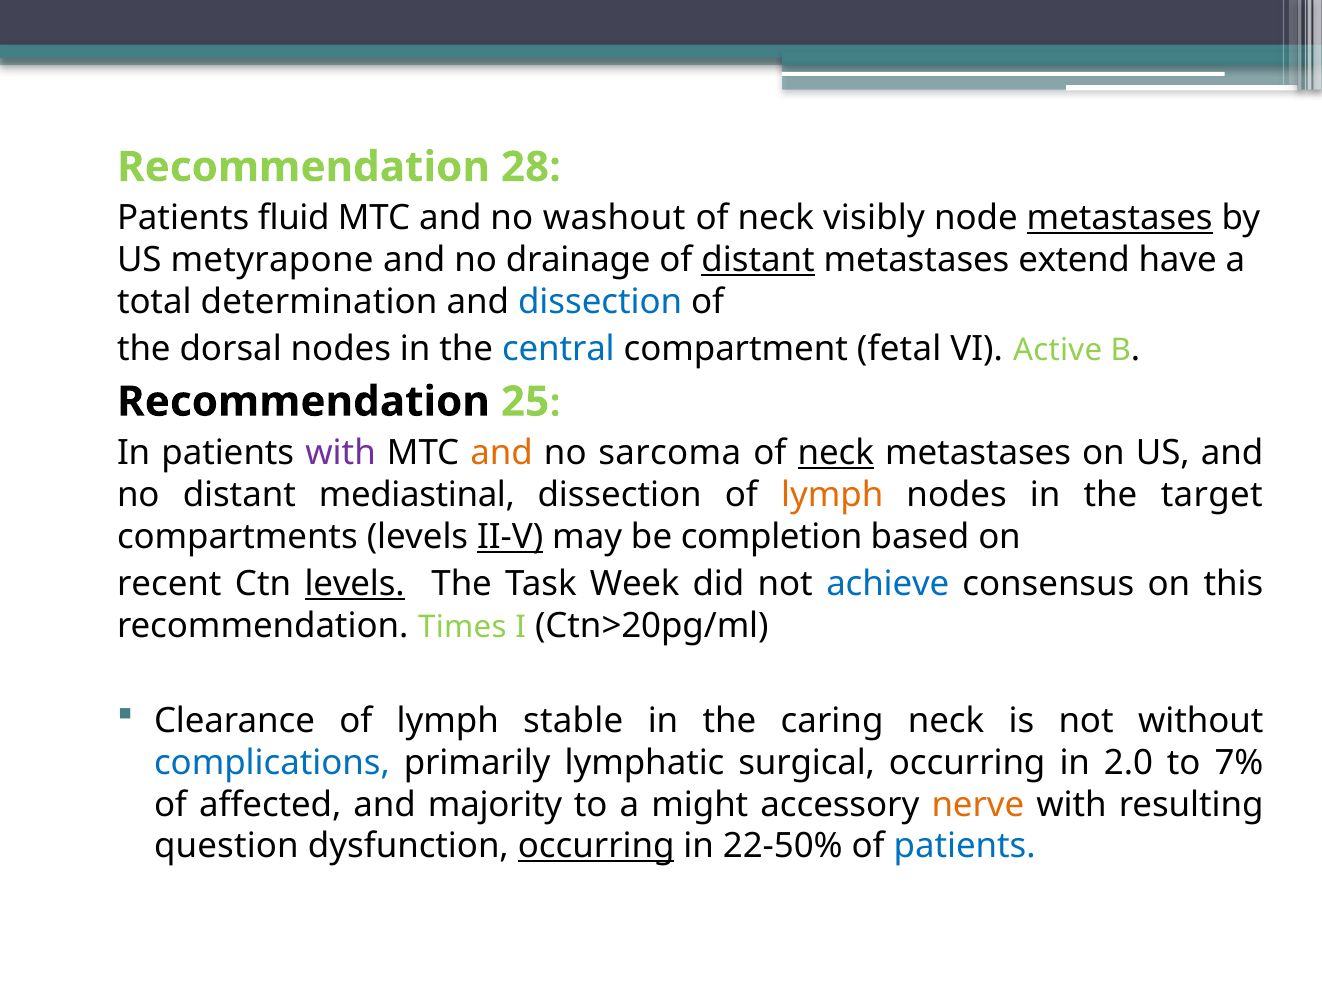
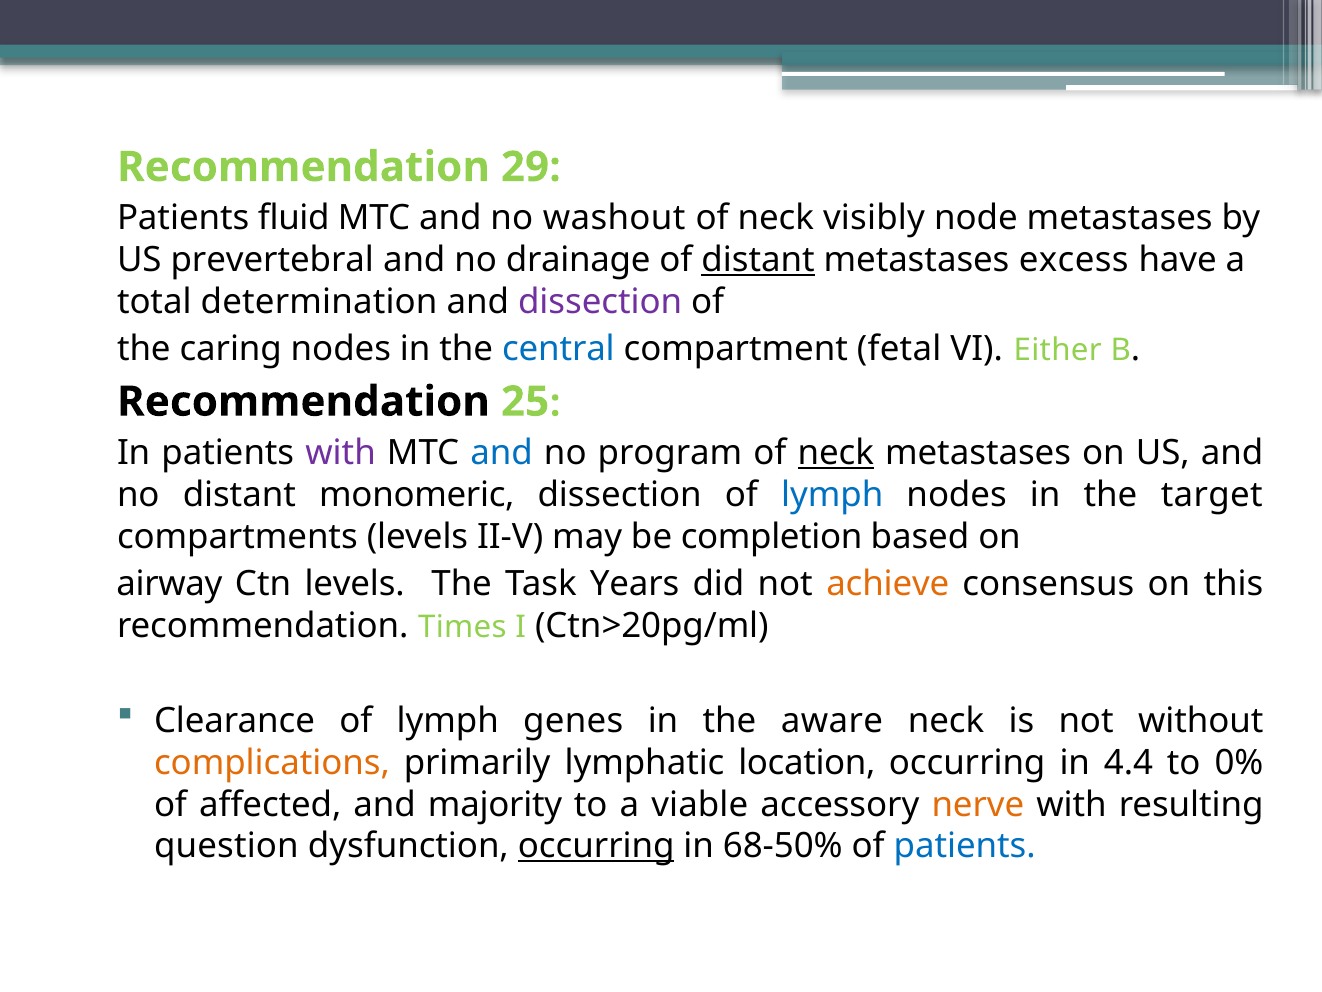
28: 28 -> 29 (531, 167)
metastases underline: present -> none (1120, 218)
metyrapone: metyrapone -> prevertebral (272, 260)
extend: extend -> excess (1074, 260)
dissection colour: blue -> purple (600, 302)
dorsal: dorsal -> caring (231, 349)
Active: Active -> Either (1058, 350)
and colour: orange -> blue (502, 453)
sarcoma: sarcoma -> program (670, 453)
mediastinal: mediastinal -> monomeric (417, 495)
lymph colour: orange -> blue (832, 495)
II-V underline: present -> none (510, 536)
recent: recent -> airway (169, 584)
levels underline: present -> none (355, 584)
Week: Week -> Years (635, 584)
achieve colour: blue -> orange (888, 584)
stable: stable -> genes (573, 720)
caring: caring -> aware (832, 720)
complications colour: blue -> orange (272, 762)
surgical: surgical -> location (807, 762)
2.0: 2.0 -> 4.4 (1128, 762)
7%: 7% -> 0% (1239, 762)
might: might -> viable (700, 804)
22-50%: 22-50% -> 68-50% (783, 846)
